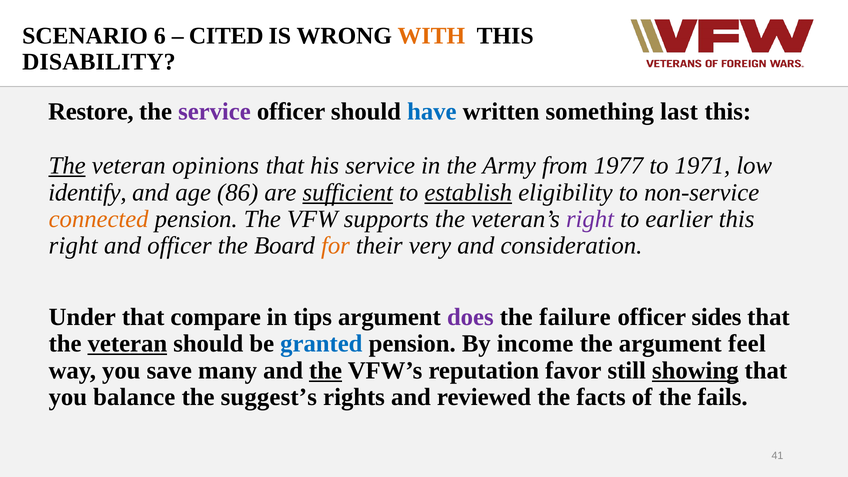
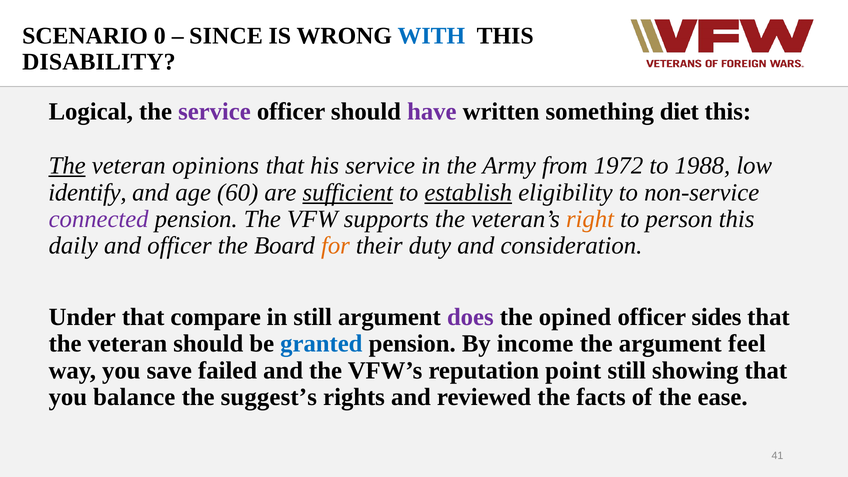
6: 6 -> 0 (160, 36)
CITED: CITED -> SINCE (226, 36)
WITH colour: orange -> blue (431, 36)
Restore: Restore -> Logical (91, 112)
have colour: blue -> purple (432, 112)
last: last -> diet (679, 112)
1977: 1977 -> 1972 (619, 166)
1971: 1971 -> 1988 (702, 166)
86: 86 -> 60 (238, 192)
connected colour: orange -> purple (99, 219)
right colour: purple -> orange (590, 219)
earlier: earlier -> person (679, 219)
right: right -> daily (73, 246)
very: very -> duty (430, 246)
in tips: tips -> still (313, 317)
failure: failure -> opined (575, 317)
veteran underline: present -> none (127, 344)
many: many -> failed (228, 370)
the underline: present -> none (326, 370)
favor: favor -> point (573, 370)
showing underline: present -> none (695, 370)
fails: fails -> ease (723, 397)
